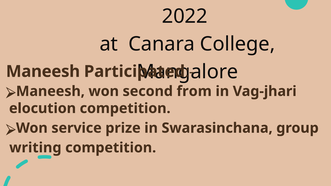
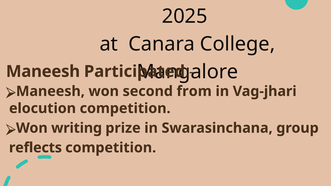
2022: 2022 -> 2025 (185, 16)
service: service -> writing (77, 128)
writing: writing -> reflects (35, 148)
